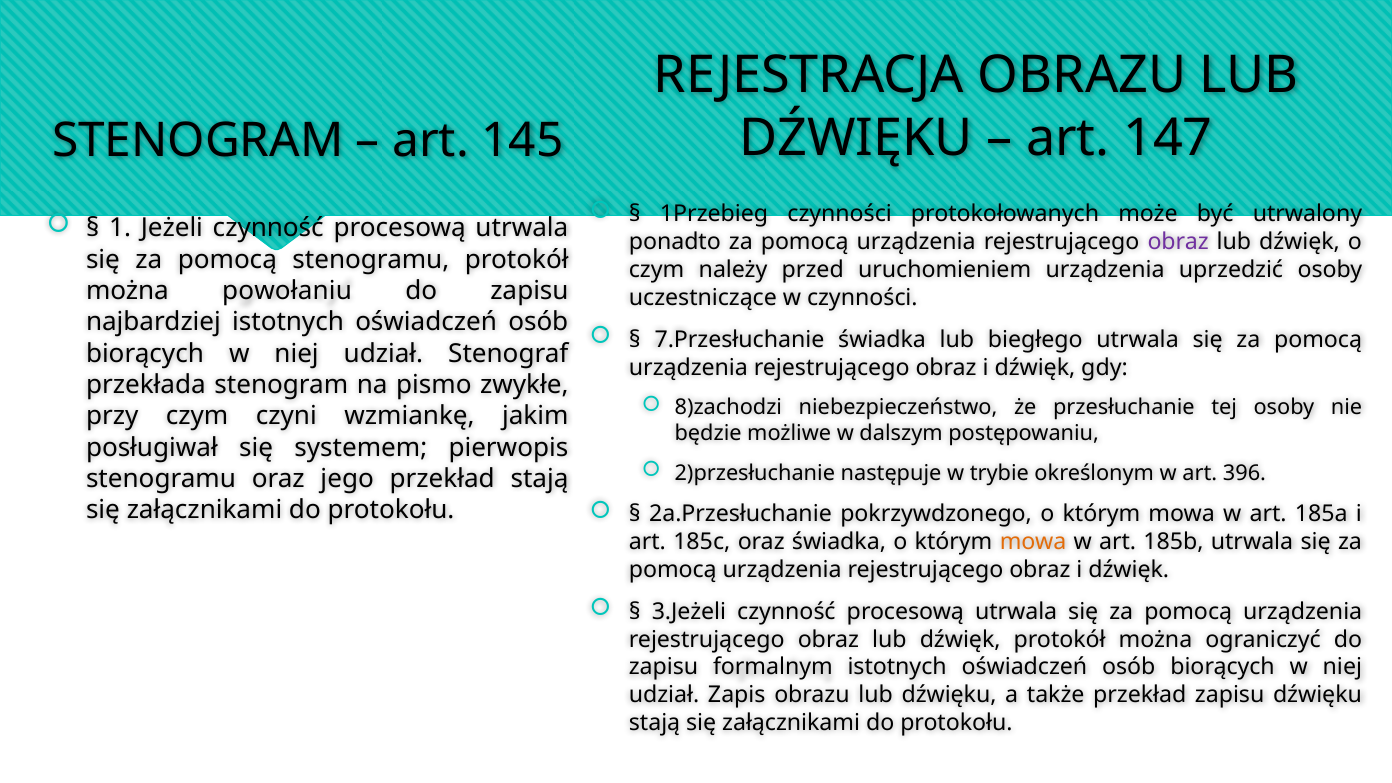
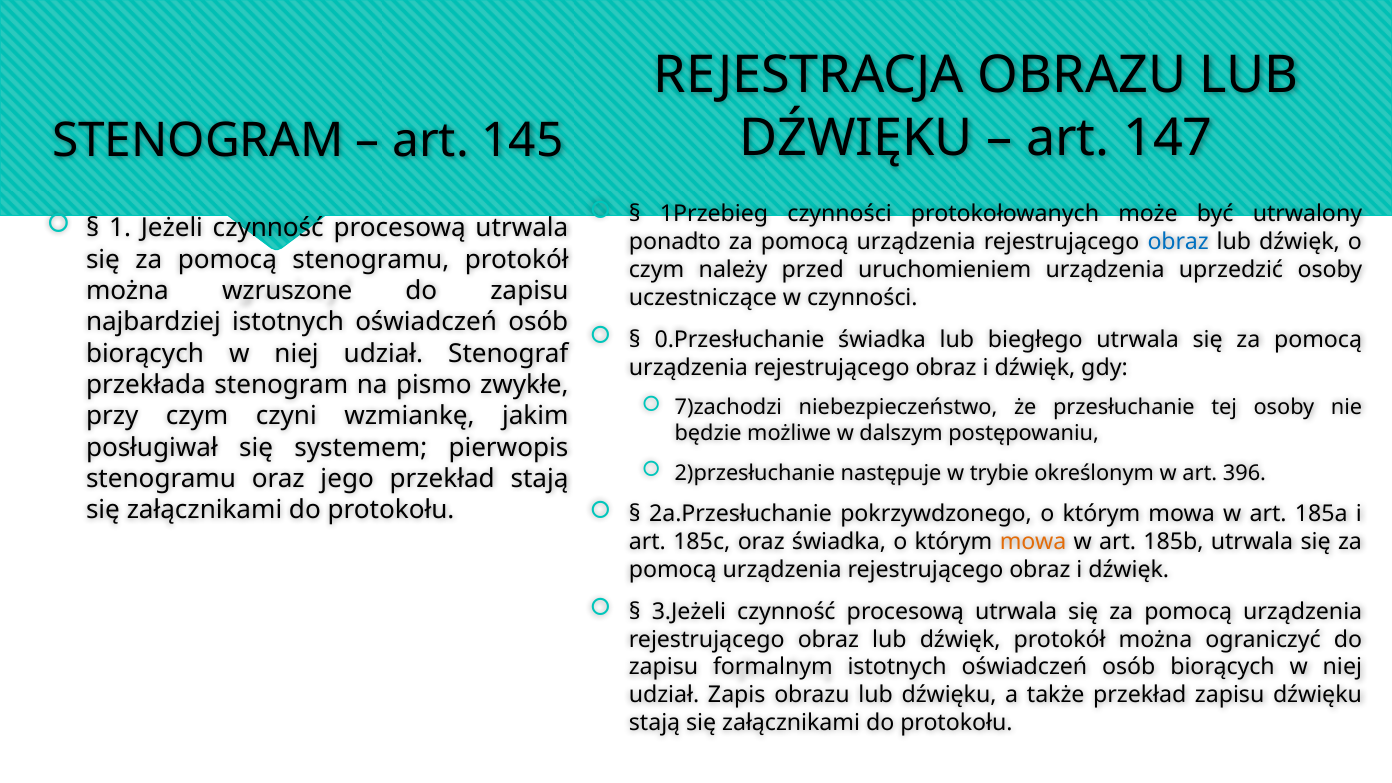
obraz colour: purple -> blue (1178, 242)
powołaniu: powołaniu -> wzruszone (287, 291)
7.Przesłuchanie: 7.Przesłuchanie -> 0.Przesłuchanie (739, 340)
8)zachodzi: 8)zachodzi -> 7)zachodzi (728, 408)
